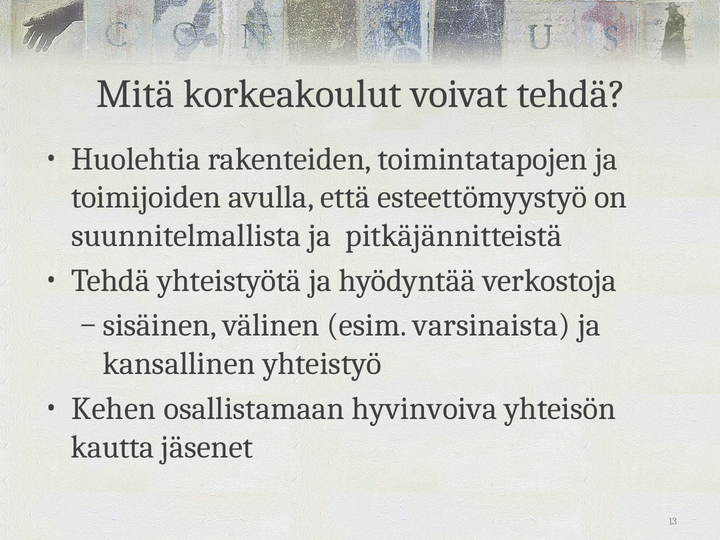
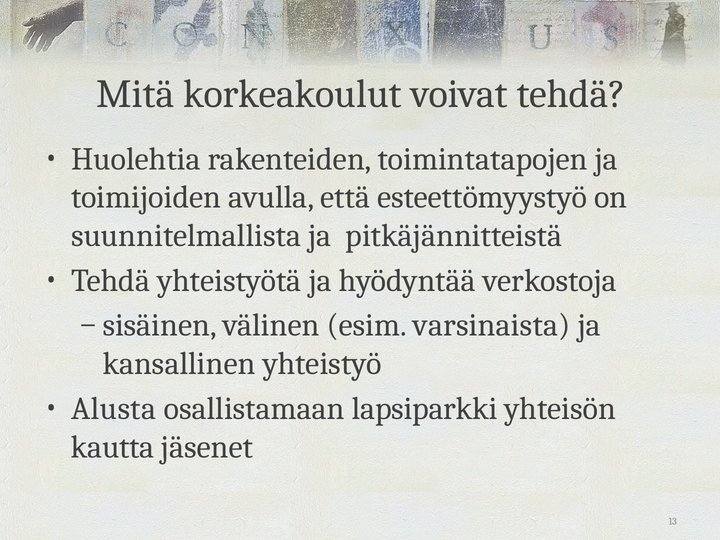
Kehen: Kehen -> Alusta (114, 409)
hyvinvoiva: hyvinvoiva -> lapsiparkki (425, 409)
